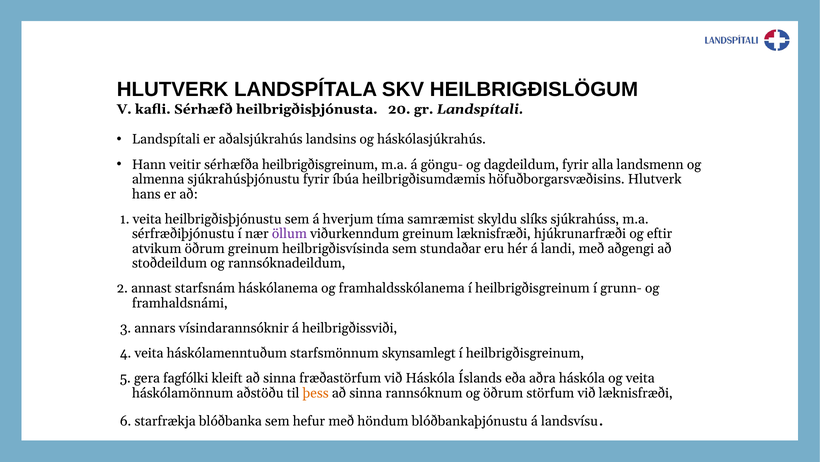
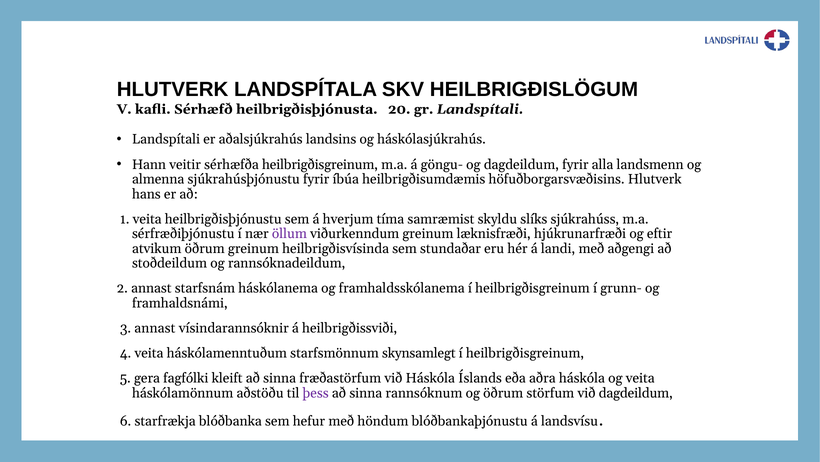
3 annars: annars -> annast (155, 328)
þess colour: orange -> purple (316, 392)
við læknisfræði: læknisfræði -> dagdeildum (636, 392)
